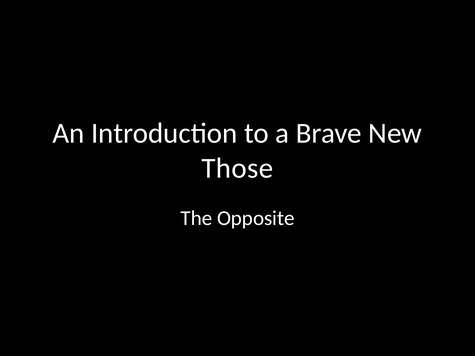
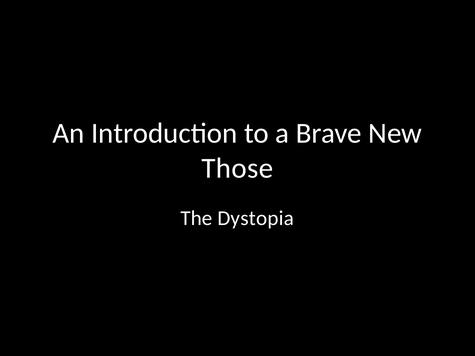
Opposite: Opposite -> Dystopia (256, 218)
